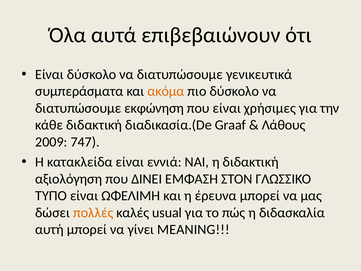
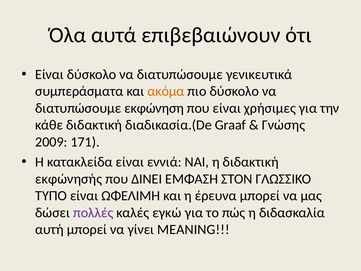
Λάθους: Λάθους -> Γνώσης (283, 125)
747: 747 -> 171 (85, 142)
αξιολόγηση: αξιολόγηση -> εκφώνησής (69, 179)
πολλές colour: orange -> purple (93, 212)
usual: usual -> εγκώ (167, 212)
